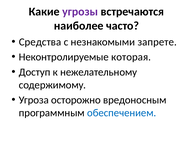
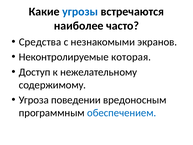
угрозы colour: purple -> blue (80, 12)
запрете: запрете -> экранов (157, 42)
осторожно: осторожно -> поведении (76, 100)
